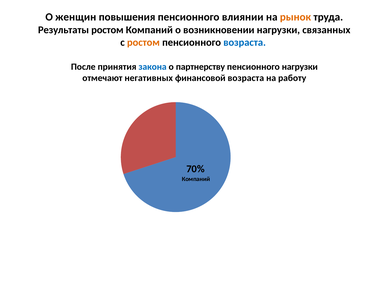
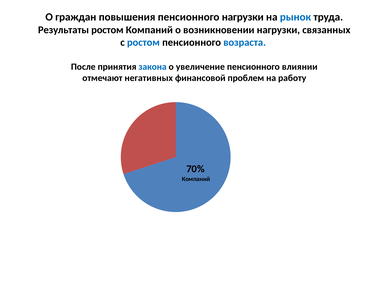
женщин: женщин -> граждан (76, 17)
пенсионного влиянии: влиянии -> нагрузки (243, 17)
рынок colour: orange -> blue (295, 17)
ростом colour: orange -> blue (143, 42)
партнерству: партнерству -> увеличение (200, 67)
пенсионного нагрузки: нагрузки -> влиянии (300, 67)
финансовой возраста: возраста -> проблем (246, 78)
